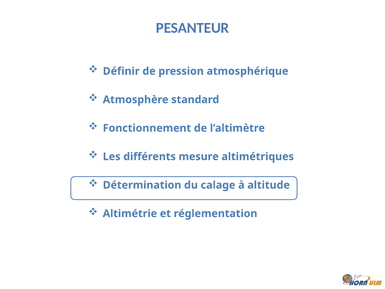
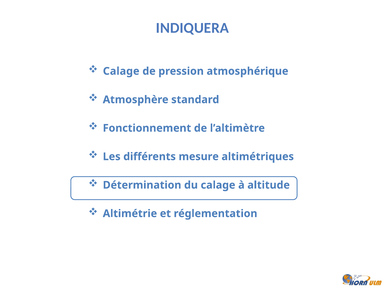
PESANTEUR: PESANTEUR -> INDIQUERA (192, 28)
Définir: Définir -> Calage (121, 71)
